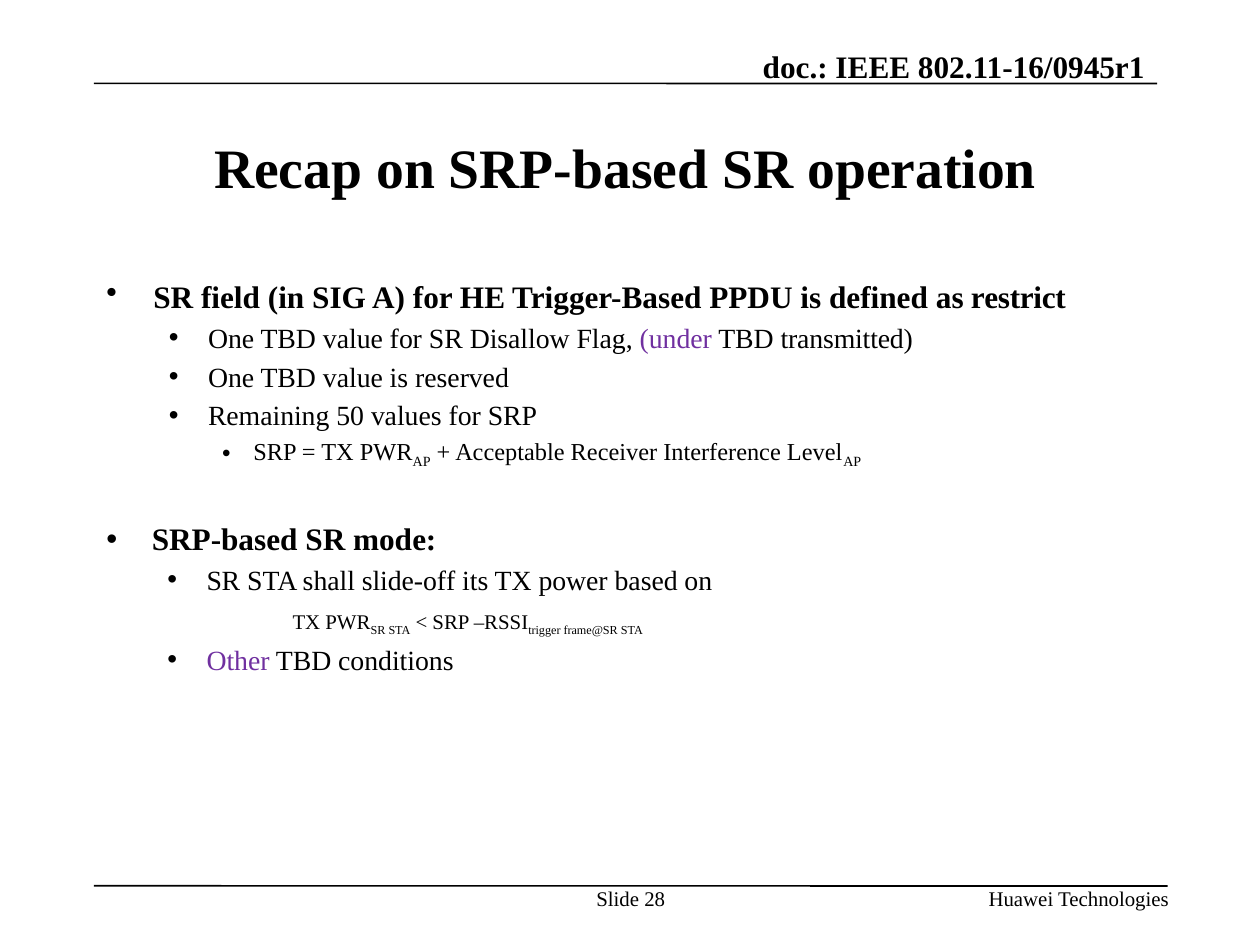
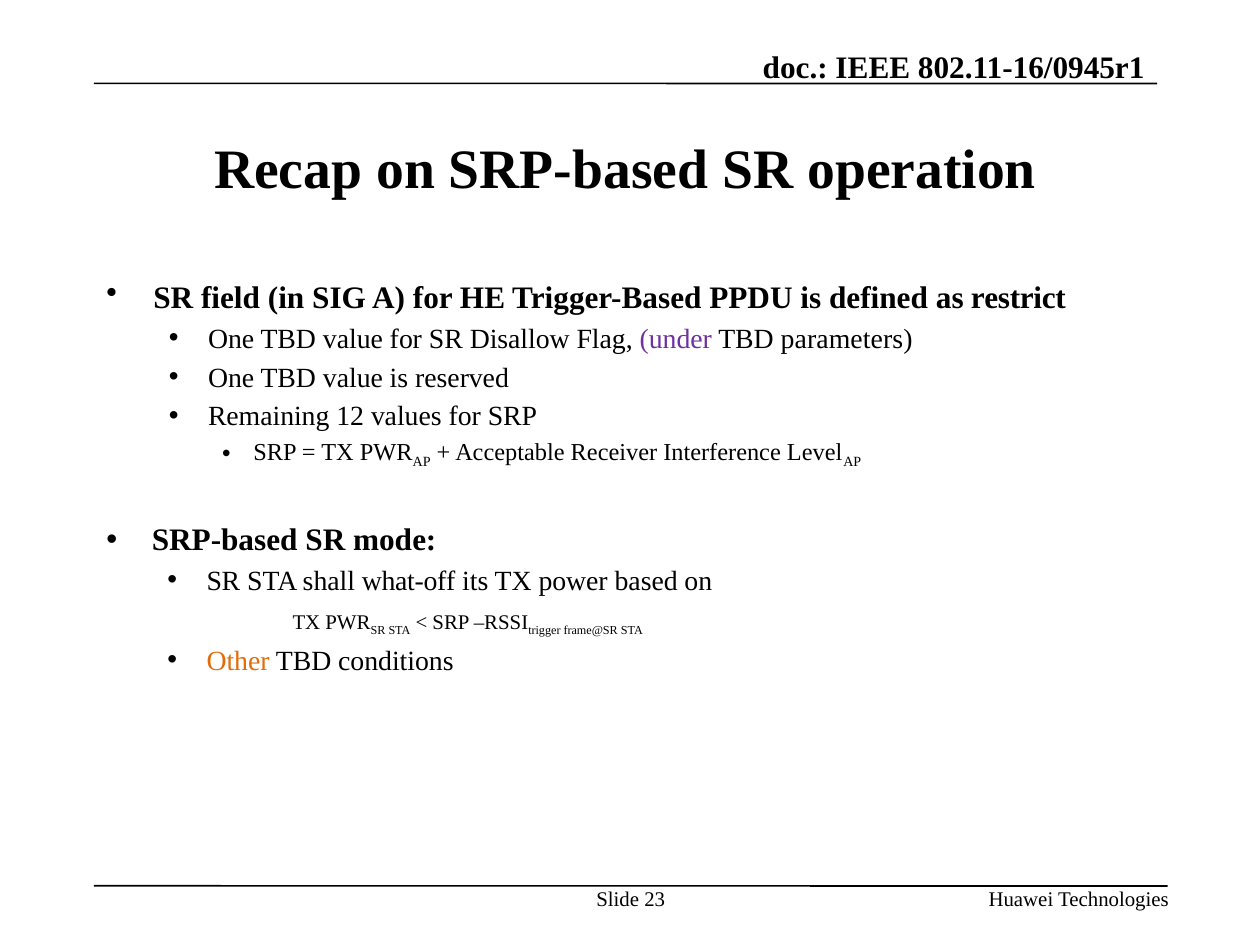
transmitted: transmitted -> parameters (847, 339)
50: 50 -> 12 (350, 417)
slide-off: slide-off -> what-off (409, 581)
Other colour: purple -> orange (238, 661)
28: 28 -> 23 (655, 900)
